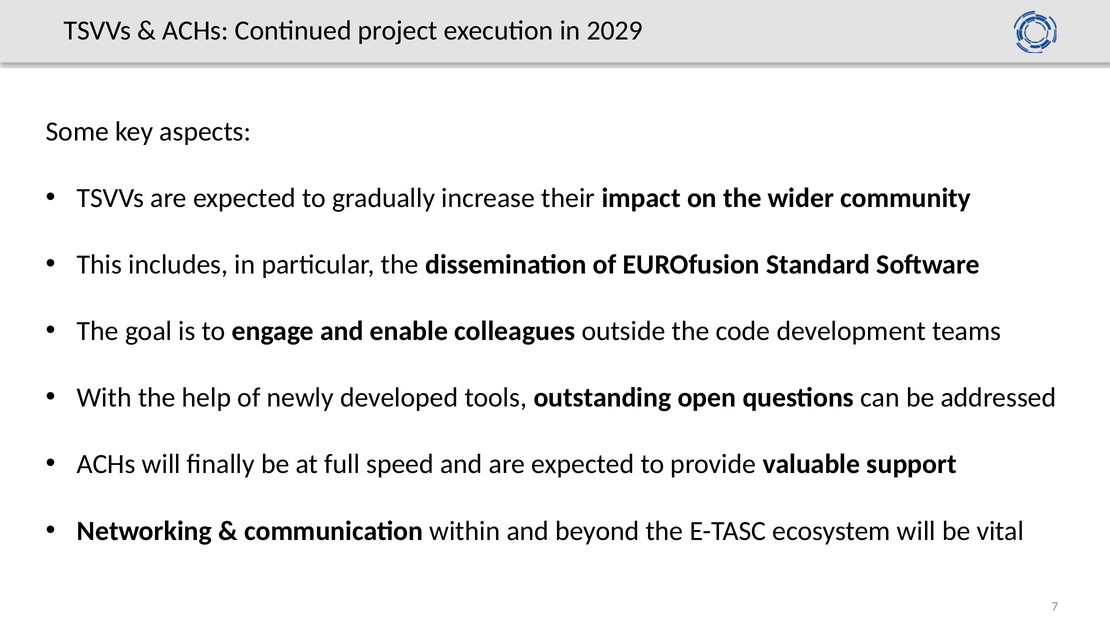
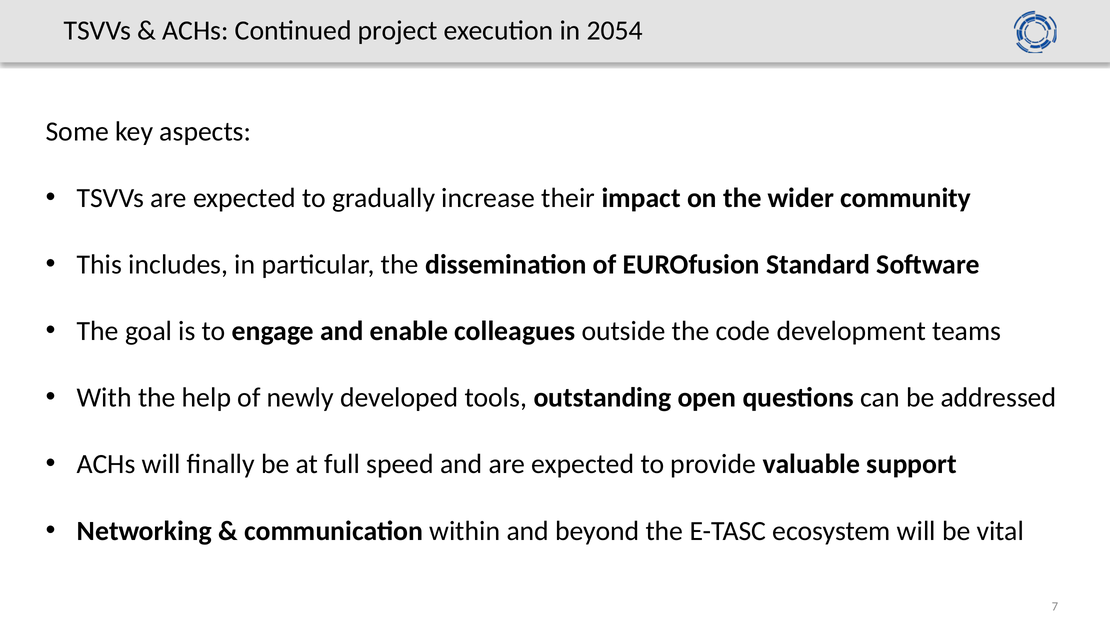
2029: 2029 -> 2054 (615, 31)
